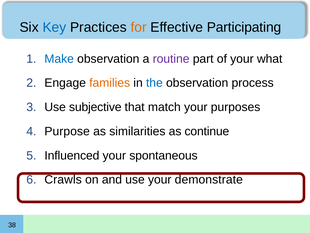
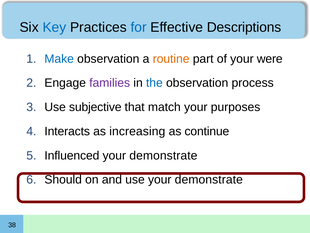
for colour: orange -> blue (139, 27)
Participating: Participating -> Descriptions (244, 27)
routine colour: purple -> orange (171, 59)
what: what -> were (270, 59)
families colour: orange -> purple (110, 83)
Purpose: Purpose -> Interacts (67, 131)
similarities: similarities -> increasing (137, 131)
spontaneous: spontaneous -> demonstrate (163, 155)
Crawls: Crawls -> Should (63, 179)
